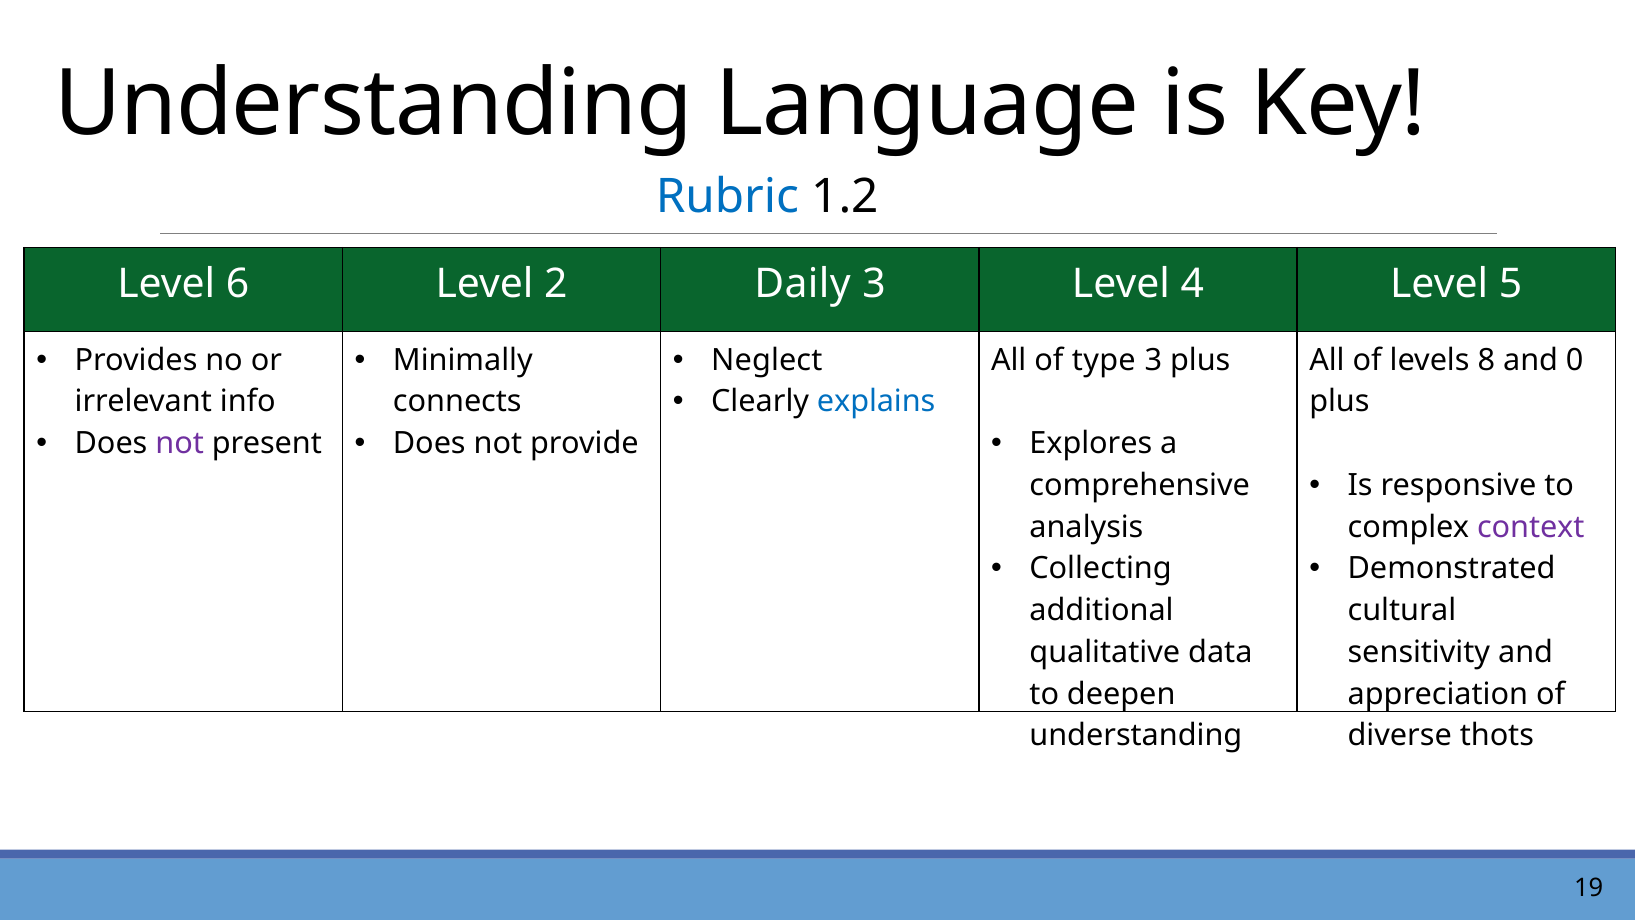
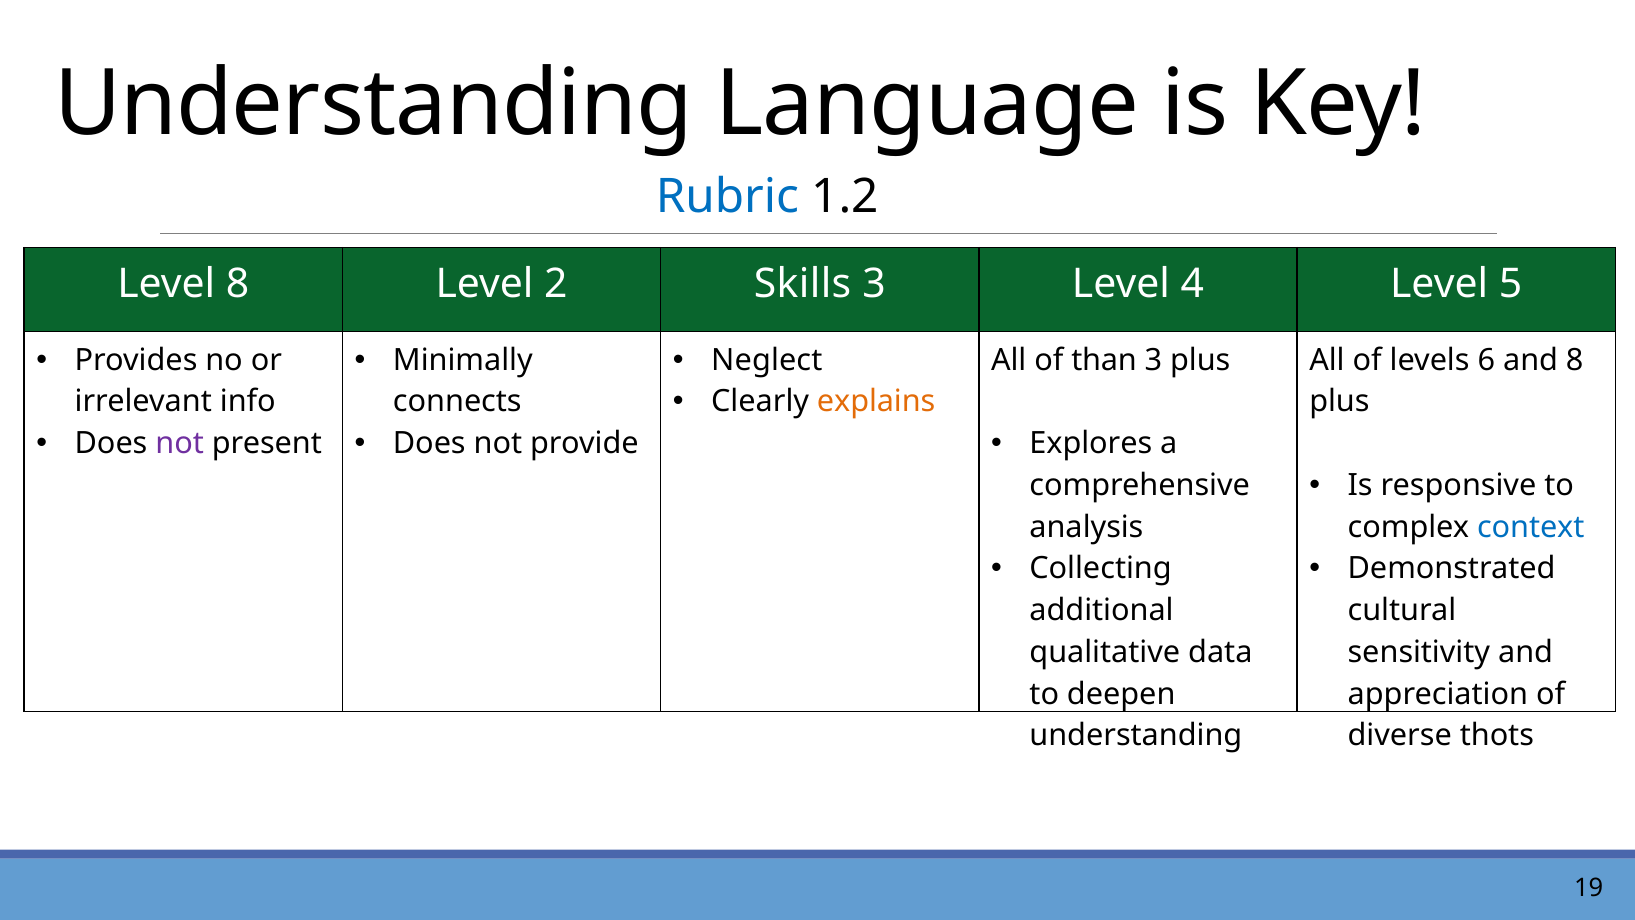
Level 6: 6 -> 8 (237, 284)
Daily: Daily -> Skills (803, 284)
type: type -> than (1104, 360)
8: 8 -> 6 (1486, 360)
and 0: 0 -> 8 (1575, 360)
explains colour: blue -> orange (876, 402)
context colour: purple -> blue (1531, 527)
